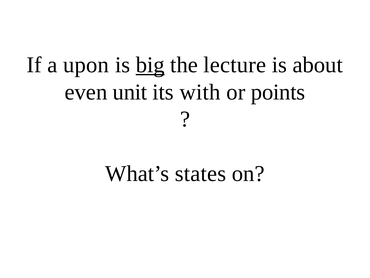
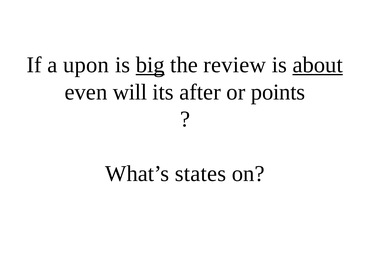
lecture: lecture -> review (235, 65)
about underline: none -> present (318, 65)
unit: unit -> will (130, 92)
with: with -> after (200, 92)
